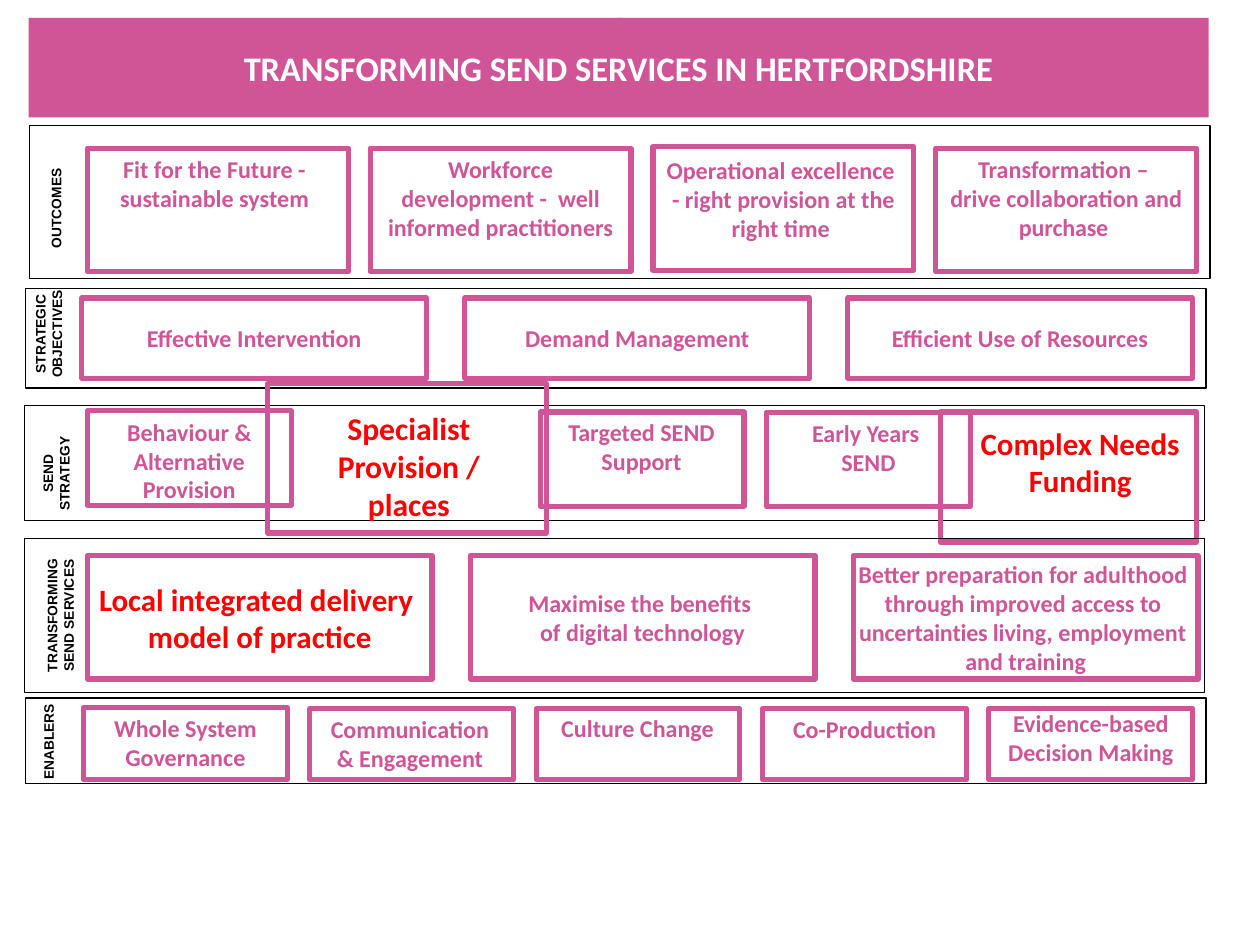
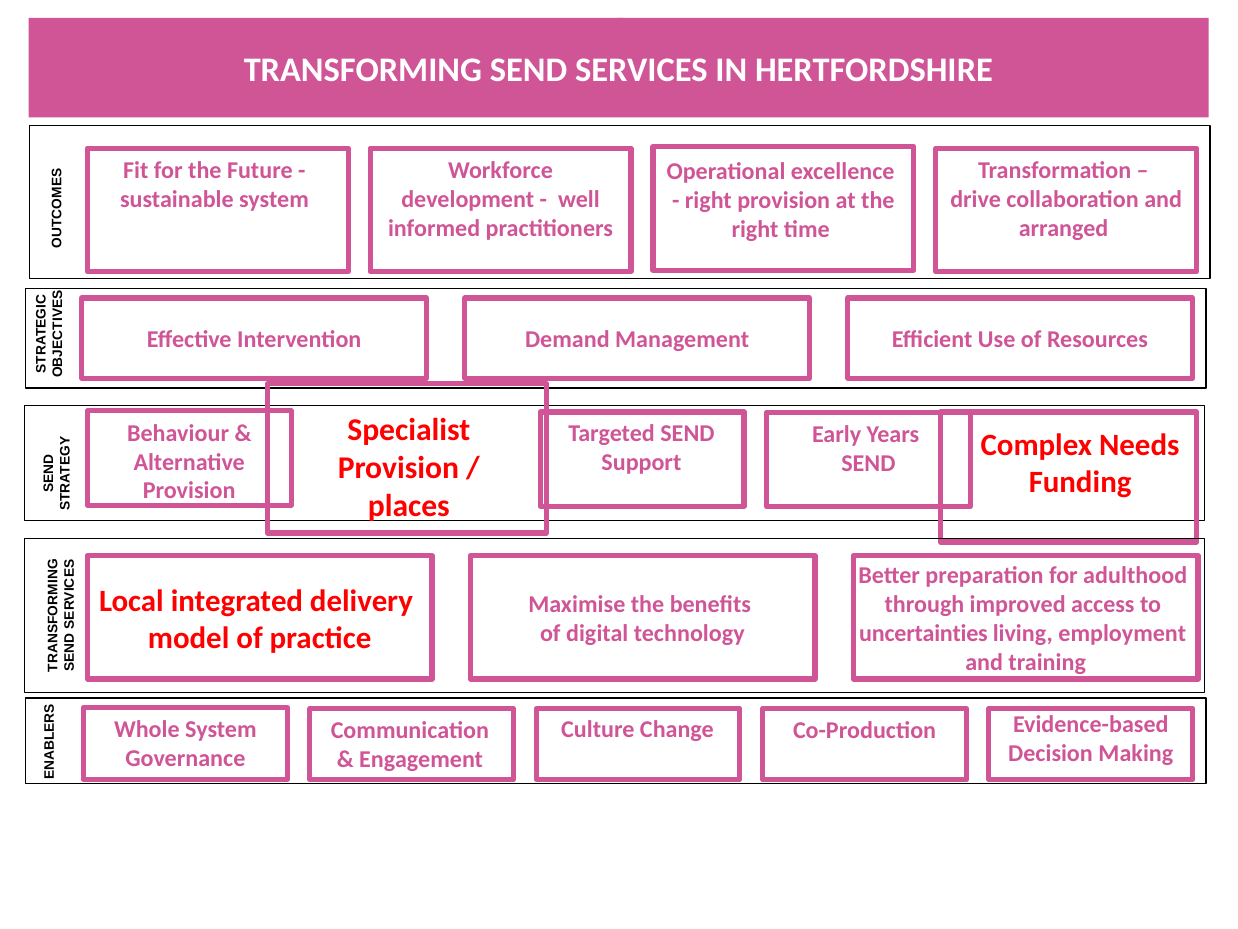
purchase: purchase -> arranged (1064, 229)
